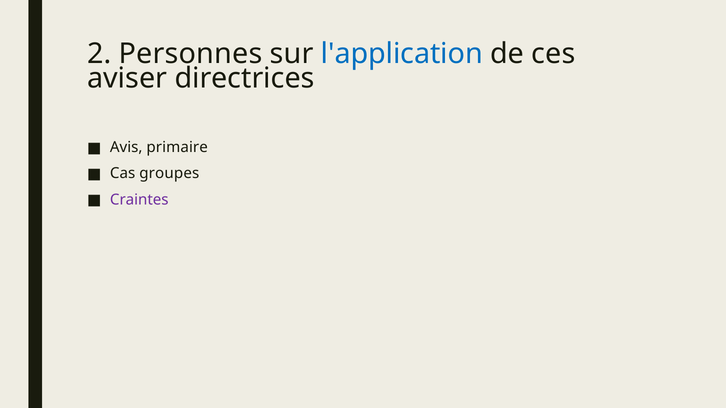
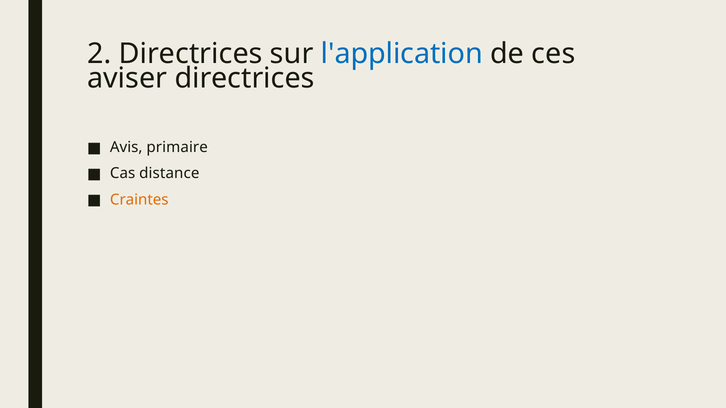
2 Personnes: Personnes -> Directrices (191, 54)
groupes: groupes -> distance (169, 174)
Craintes colour: purple -> orange (139, 200)
